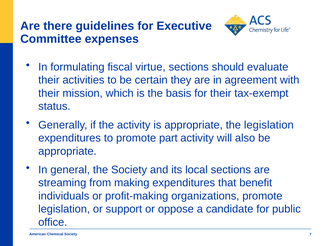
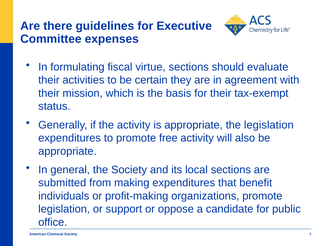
part: part -> free (168, 138)
streaming: streaming -> submitted (62, 183)
